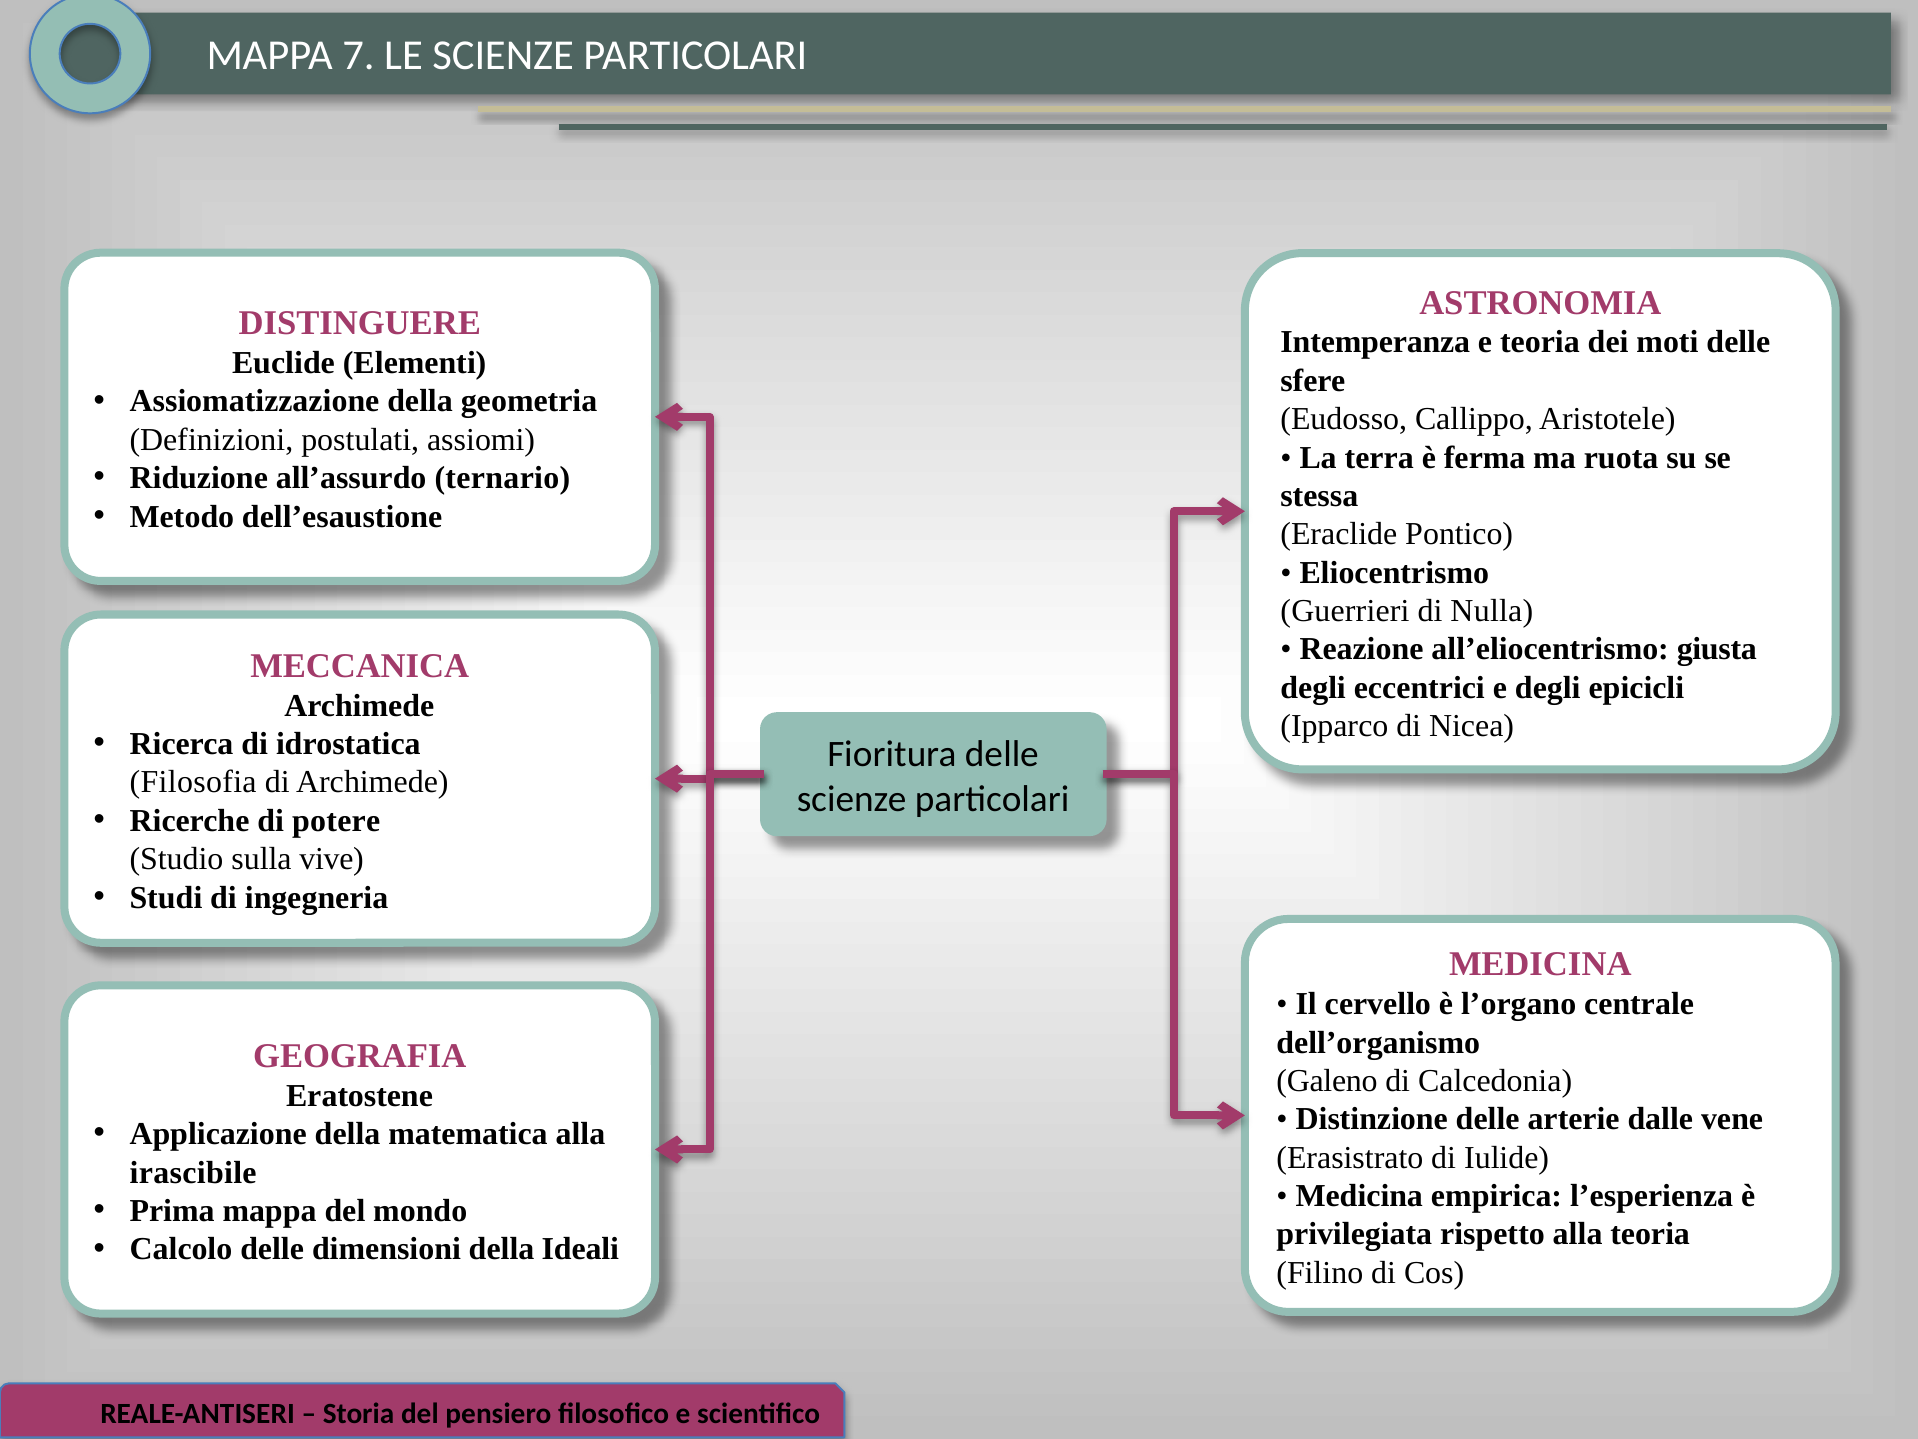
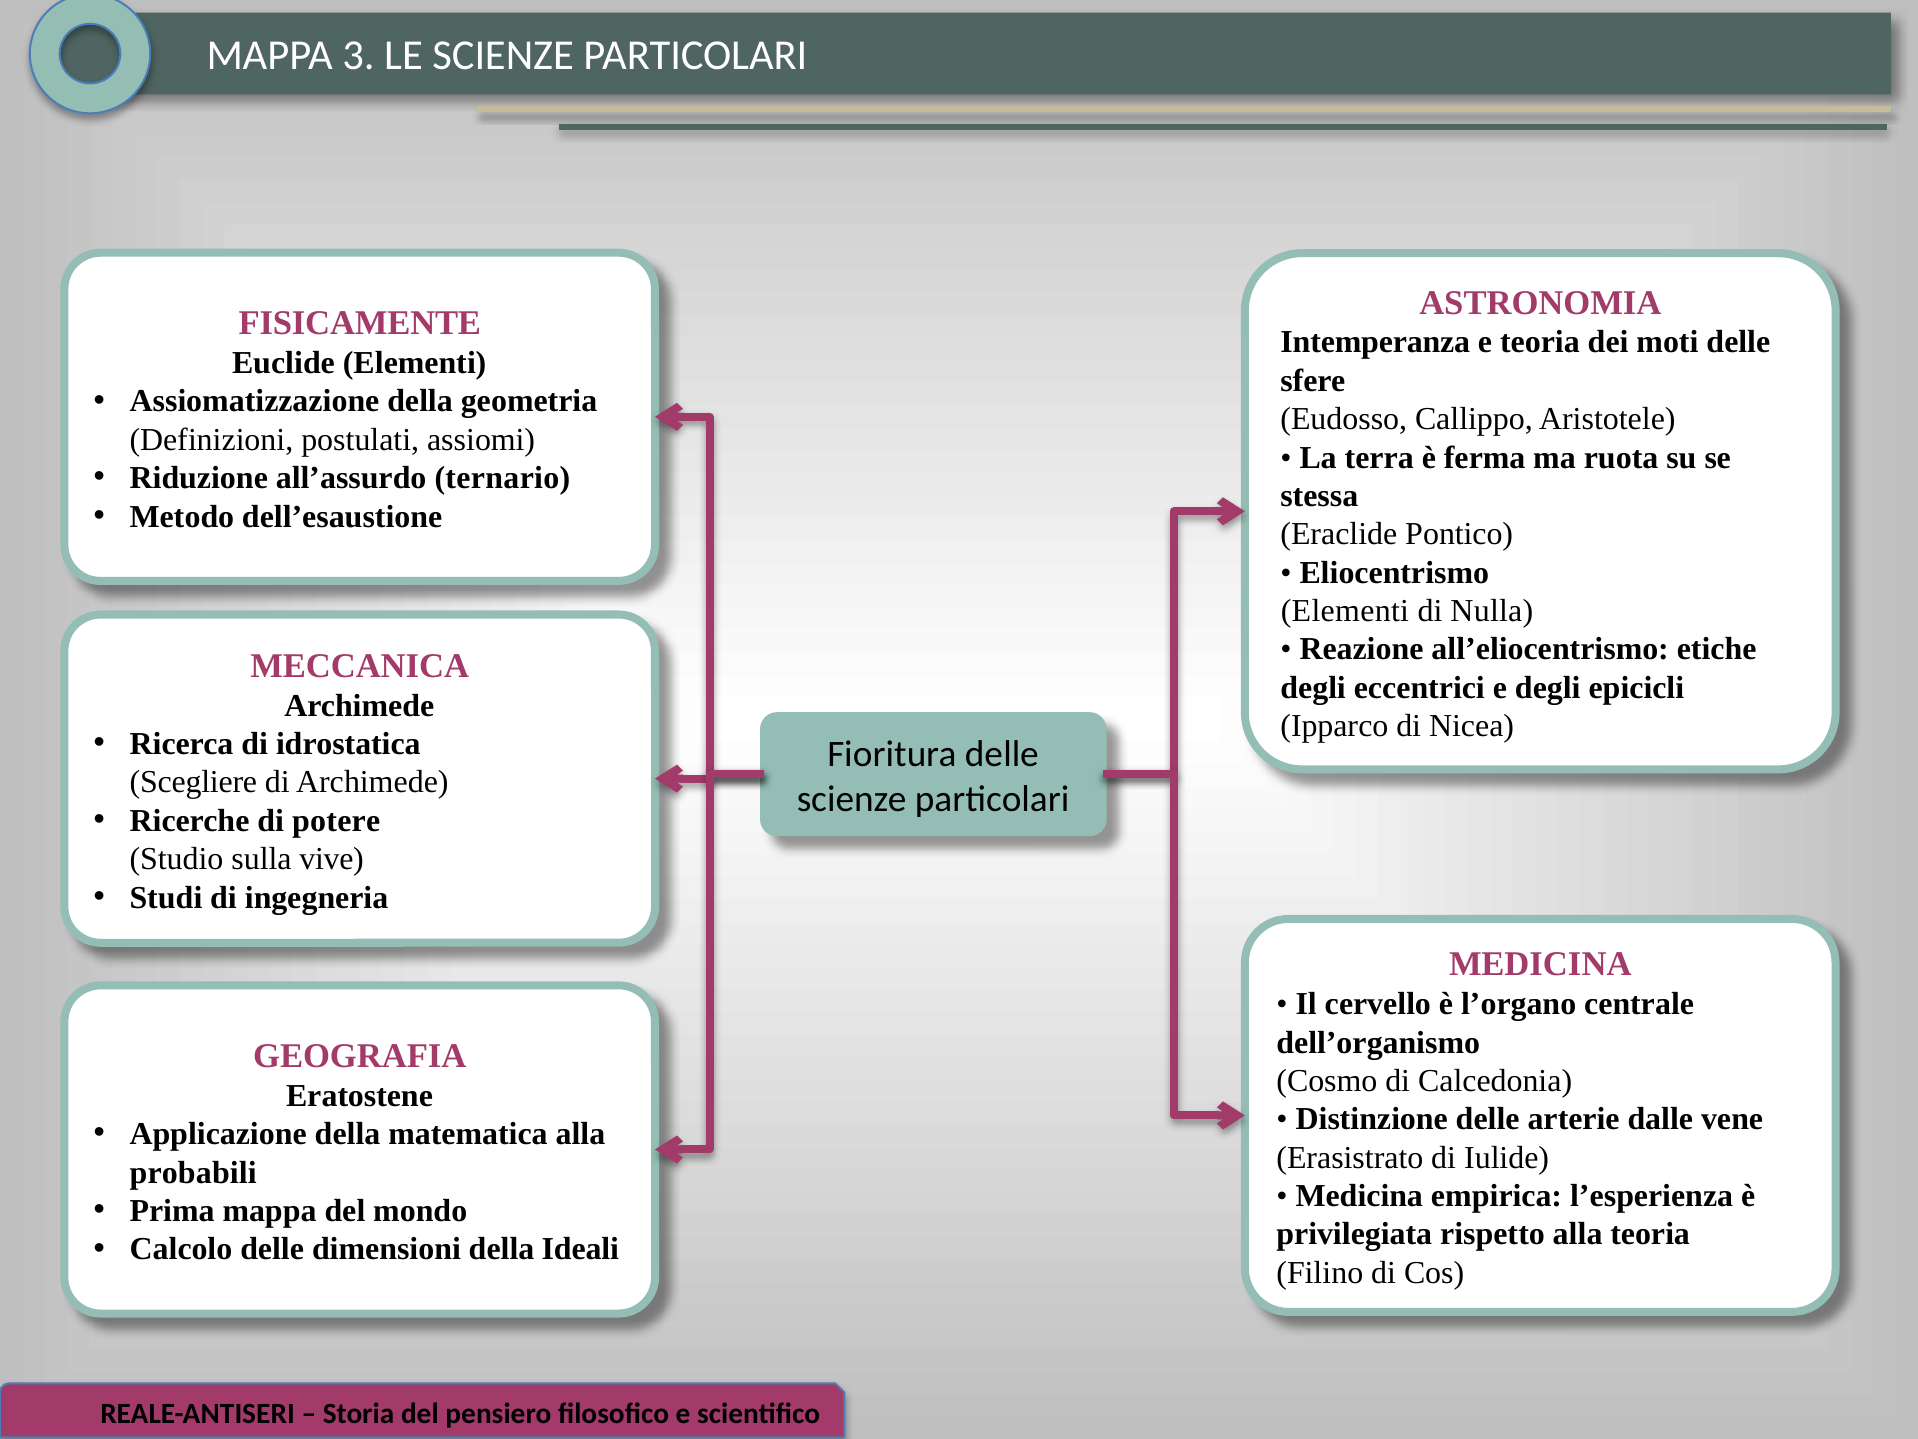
7: 7 -> 3 (358, 55)
DISTINGUERE: DISTINGUERE -> FISICAMENTE (360, 323)
Guerrieri: Guerrieri -> Elementi (1345, 611)
giusta: giusta -> etiche (1717, 649)
Filosofia: Filosofia -> Scegliere (193, 782)
Galeno: Galeno -> Cosmo (1327, 1080)
irascibile: irascibile -> probabili (193, 1172)
